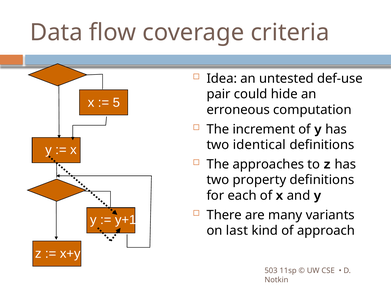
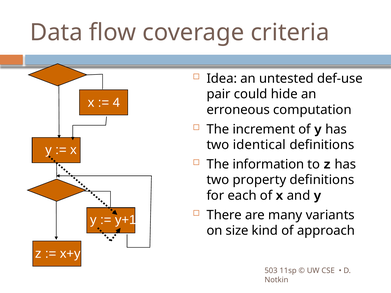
5: 5 -> 4 (116, 103)
approaches: approaches -> information (268, 164)
last: last -> size (237, 231)
